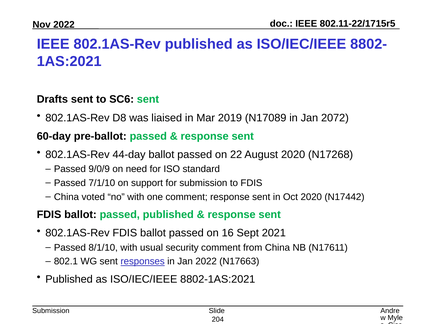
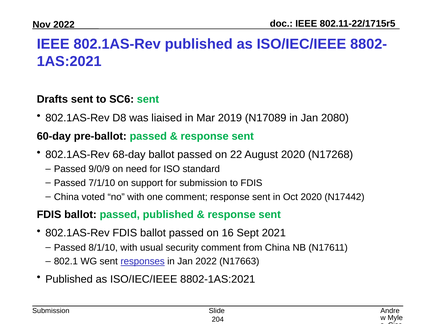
2072: 2072 -> 2080 (335, 118)
44-day: 44-day -> 68-day (129, 155)
